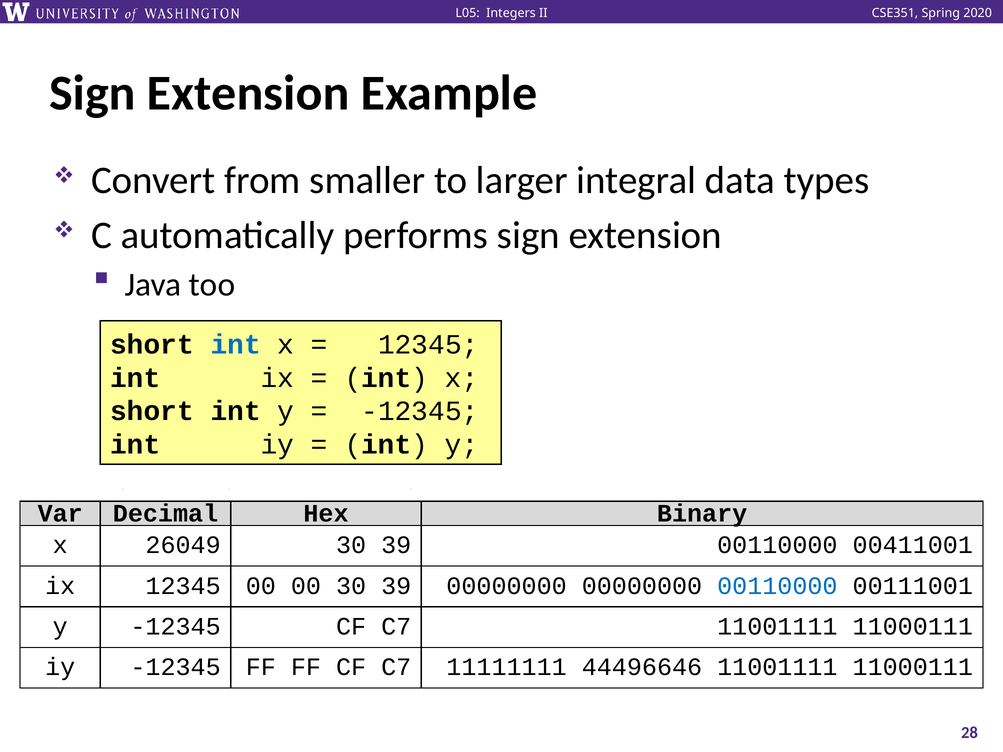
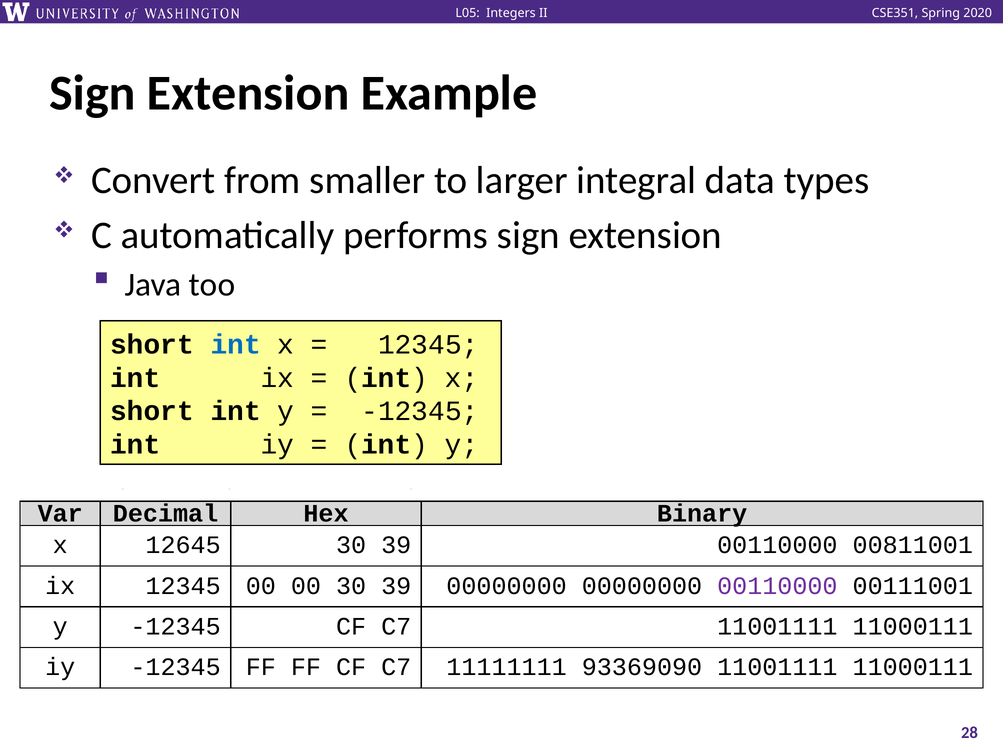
26049: 26049 -> 12645 (183, 545)
00411001: 00411001 -> 00811001 (913, 545)
00110000 colour: blue -> purple (777, 586)
44496646: 44496646 -> 93369090 (642, 667)
